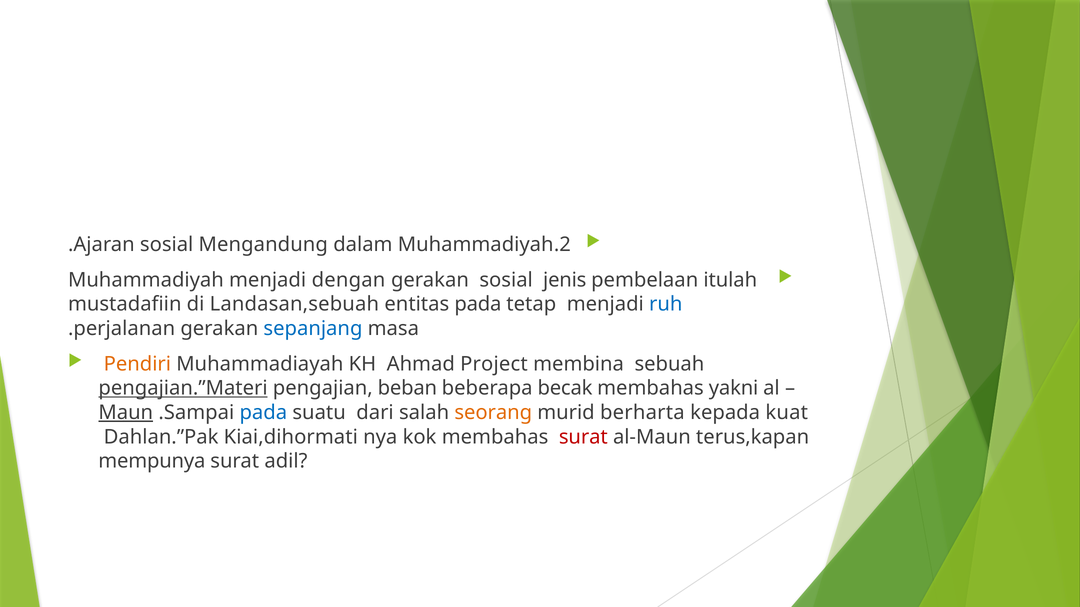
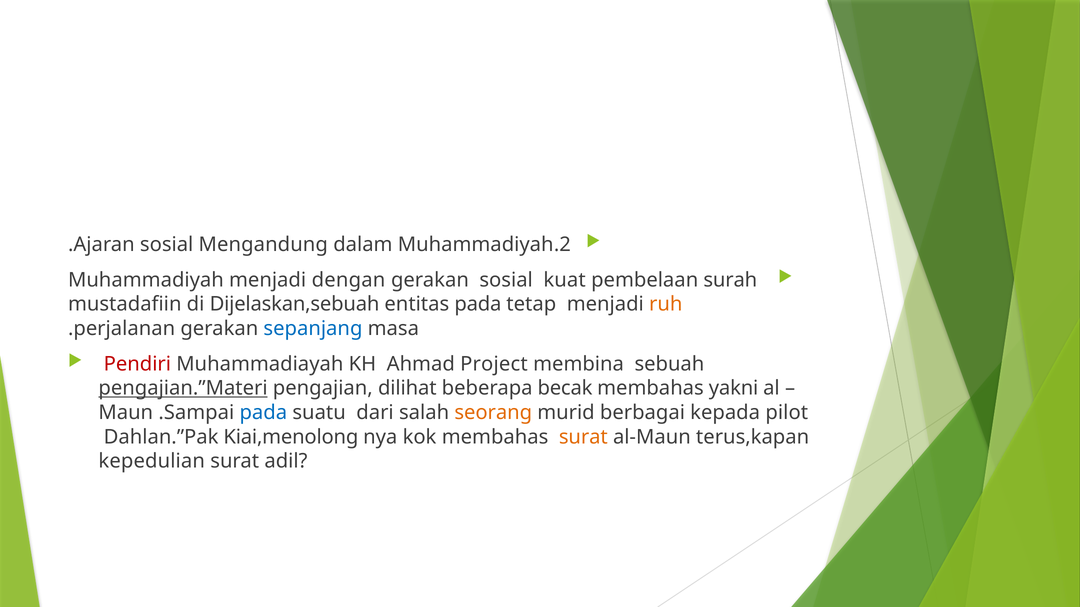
jenis: jenis -> kuat (565, 280)
itulah: itulah -> surah (730, 280)
Landasan,sebuah: Landasan,sebuah -> Dijelaskan,sebuah (295, 304)
ruh colour: blue -> orange (666, 304)
Pendiri colour: orange -> red (137, 364)
beban: beban -> dilihat (407, 389)
Maun underline: present -> none (126, 413)
berharta: berharta -> berbagai (642, 413)
kuat: kuat -> pilot (787, 413)
Kiai,dihormati: Kiai,dihormati -> Kiai,menolong (291, 437)
surat colour: red -> orange (583, 437)
mempunya: mempunya -> kepedulian (152, 461)
